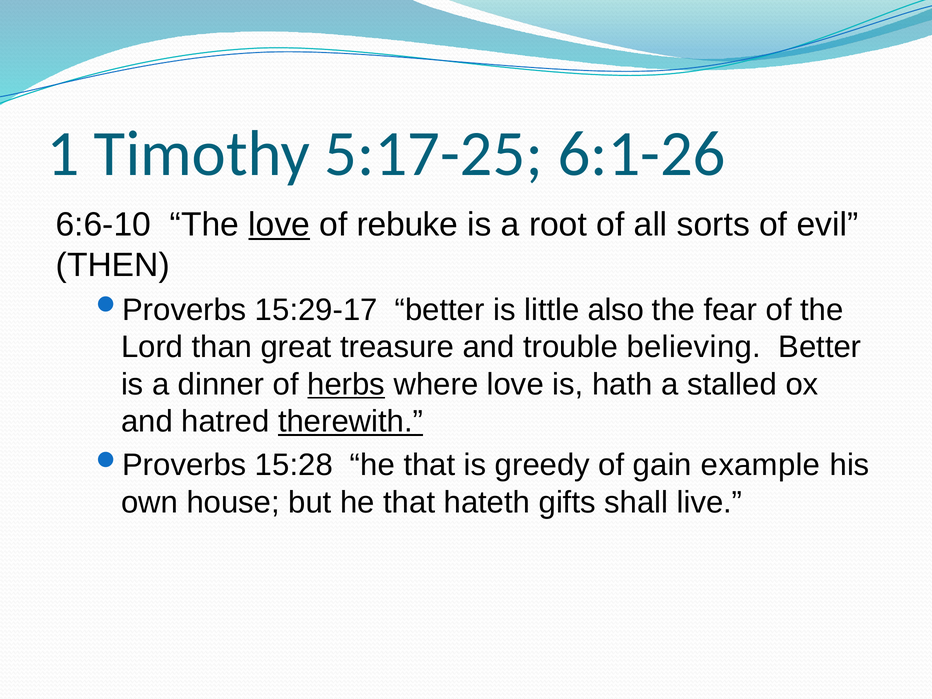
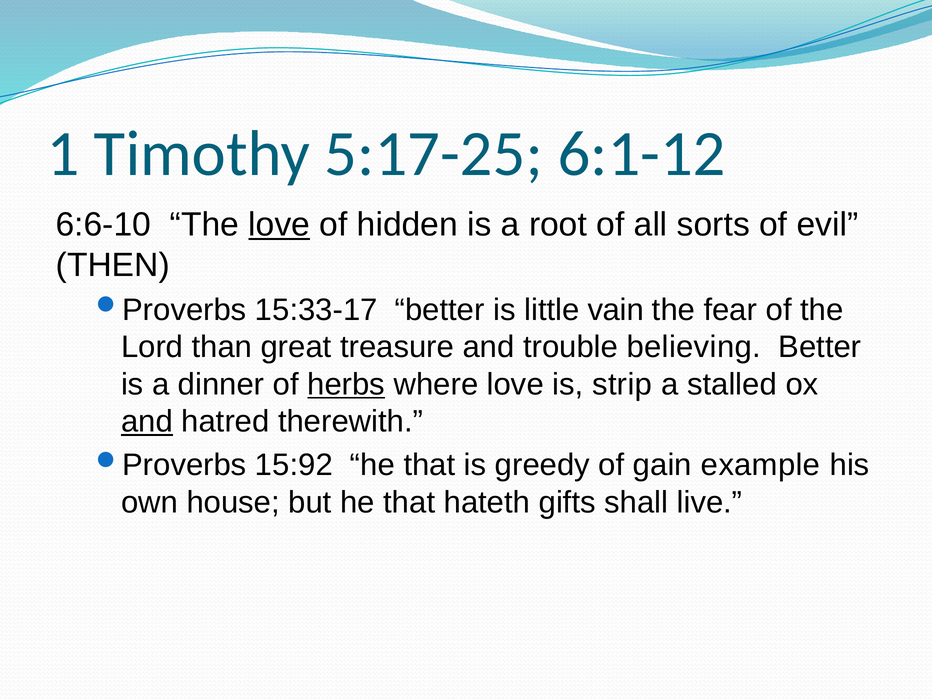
6:1-26: 6:1-26 -> 6:1-12 (642, 154)
rebuke: rebuke -> hidden (407, 224)
15:29-17: 15:29-17 -> 15:33-17 (316, 310)
also: also -> vain (616, 310)
hath: hath -> strip (622, 384)
and underline: none -> present (147, 422)
therewith underline: present -> none (351, 422)
15:28: 15:28 -> 15:92 (294, 465)
